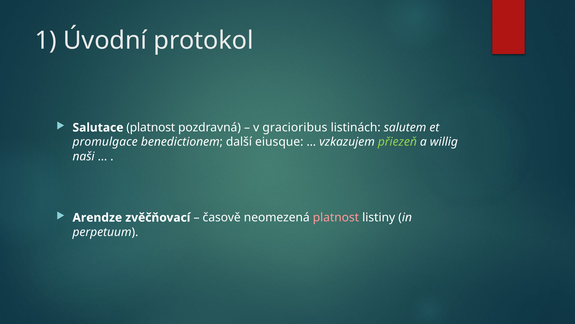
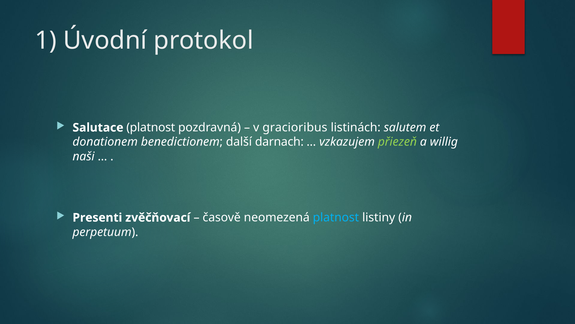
promulgace: promulgace -> donationem (105, 142)
eiusque: eiusque -> darnach (279, 142)
Arendze: Arendze -> Presenti (97, 217)
platnost colour: pink -> light blue (336, 217)
